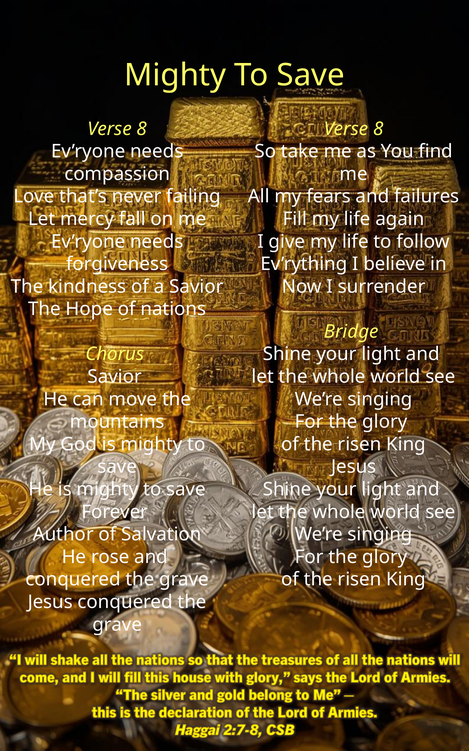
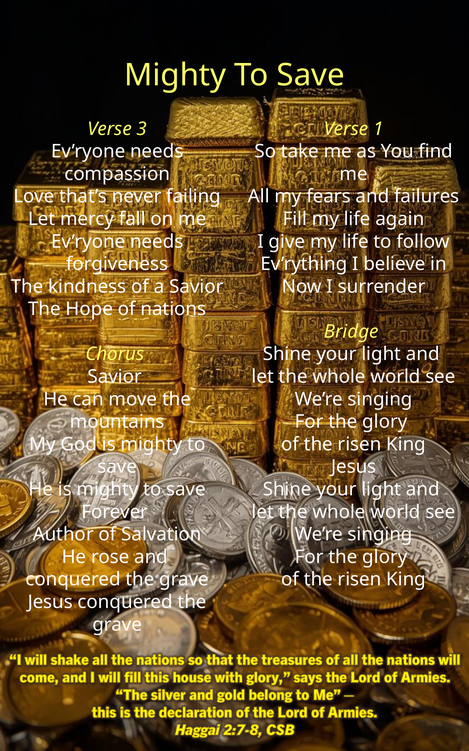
8: 8 -> 3 (142, 129)
8: 8 -> 1 (378, 129)
